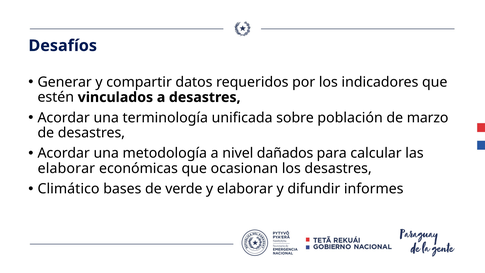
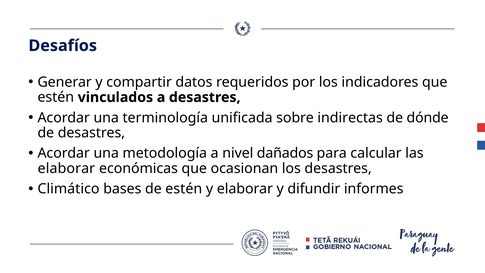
población: población -> indirectas (350, 118)
marzo: marzo -> dónde (428, 118)
de verde: verde -> estén (184, 189)
